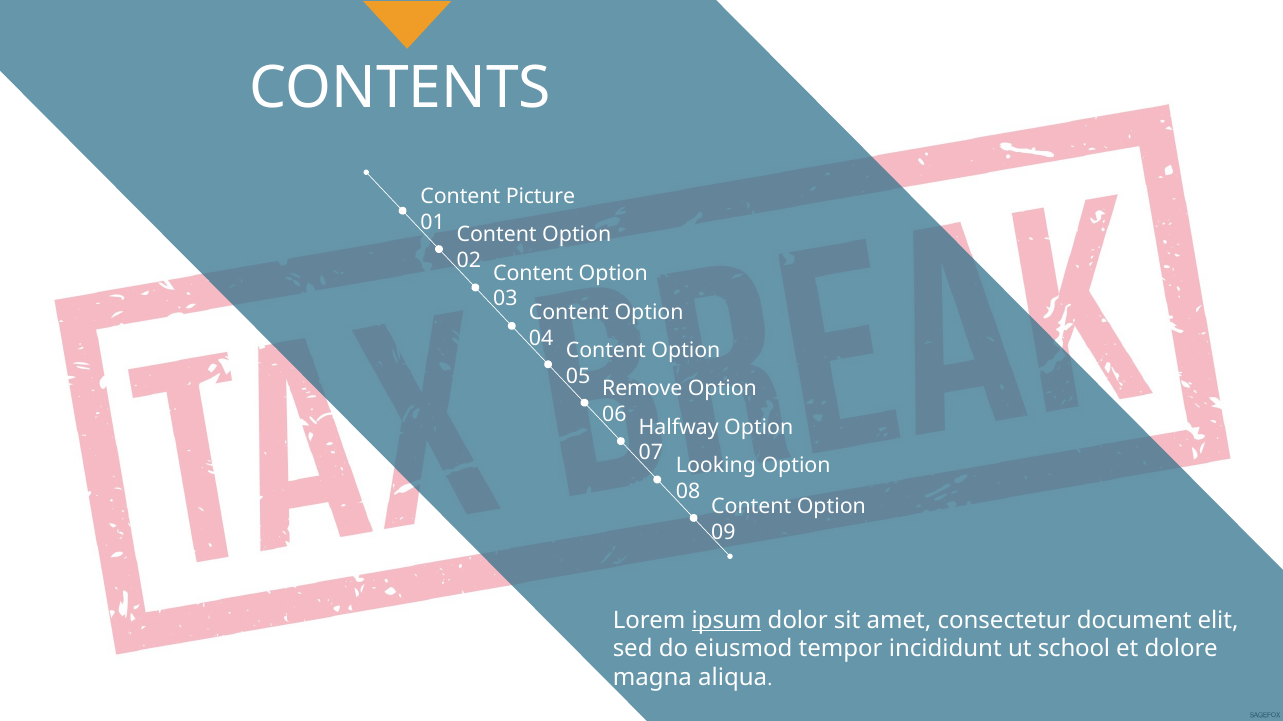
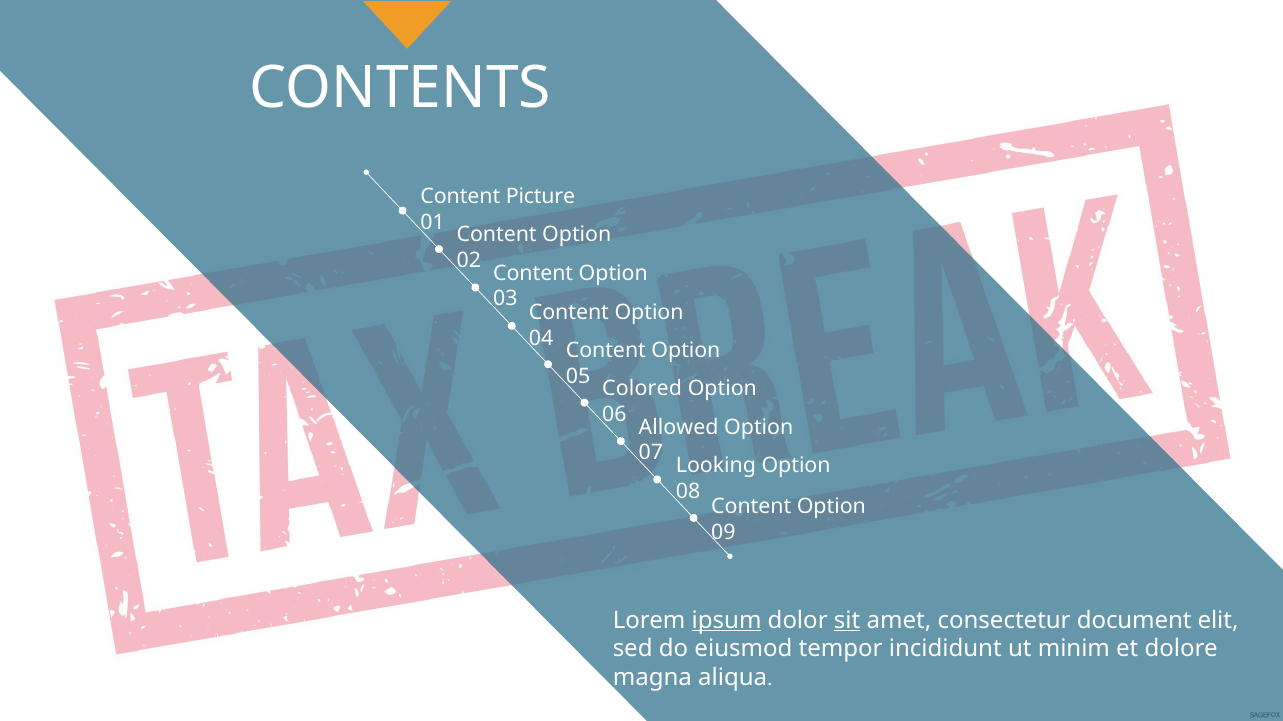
Remove: Remove -> Colored (642, 389)
Halfway: Halfway -> Allowed (679, 428)
sit underline: none -> present (847, 621)
school: school -> minim (1074, 650)
